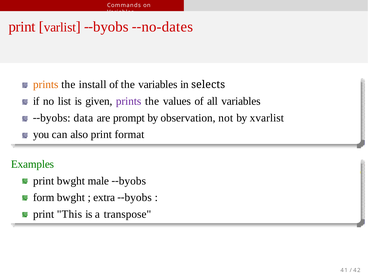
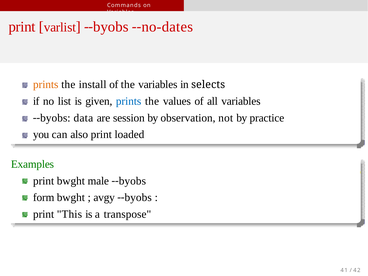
prints colour: purple -> blue (129, 101)
prompt: prompt -> session (129, 118)
xvarlist: xvarlist -> practice (267, 118)
format: format -> loaded (129, 135)
extra: extra -> avgy (104, 198)
